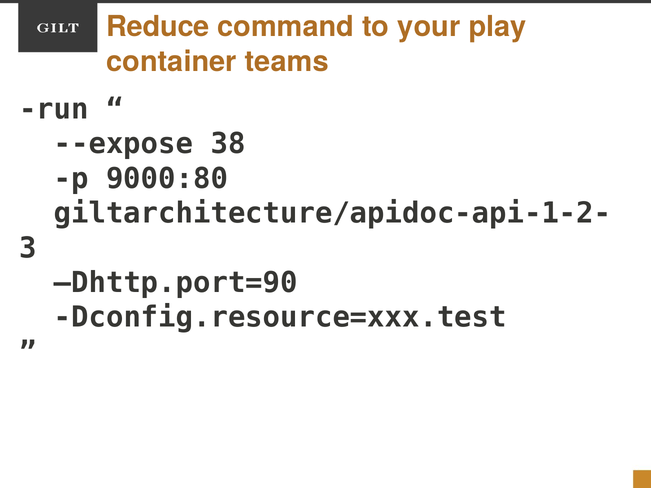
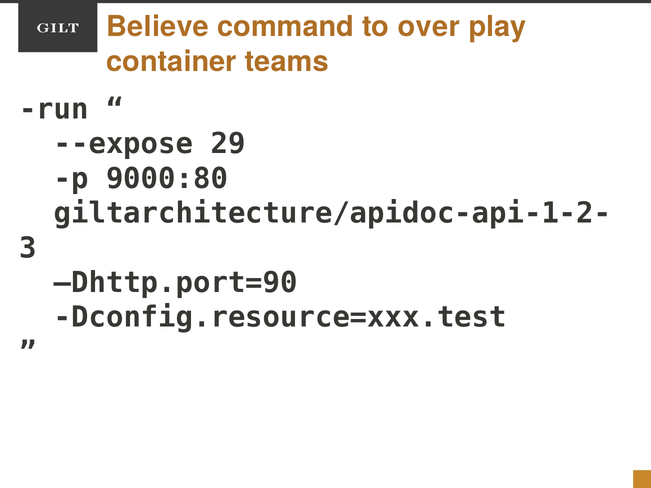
Reduce: Reduce -> Believe (158, 27)
your: your -> over (429, 27)
38: 38 -> 29 (228, 144)
